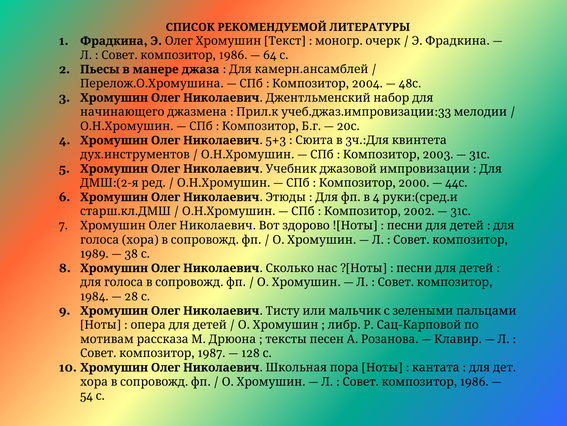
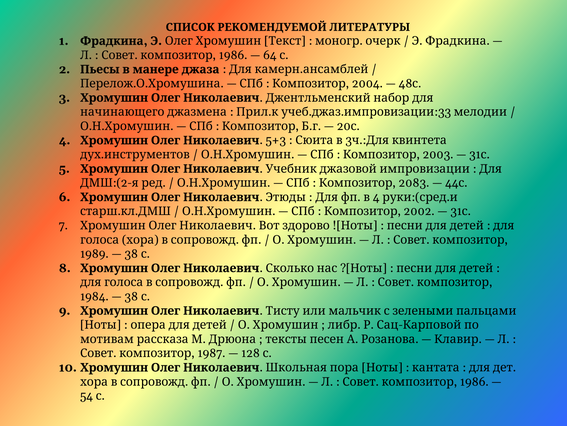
2000: 2000 -> 2083 (414, 183)
28: 28 -> 38 (131, 296)
